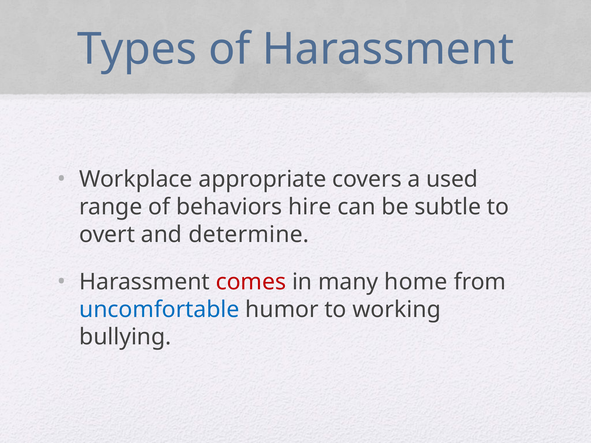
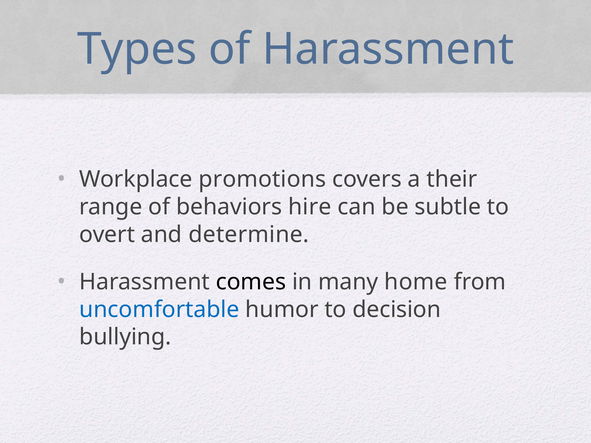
appropriate: appropriate -> promotions (262, 180)
used: used -> their (452, 180)
comes colour: red -> black (251, 282)
working: working -> decision (397, 310)
